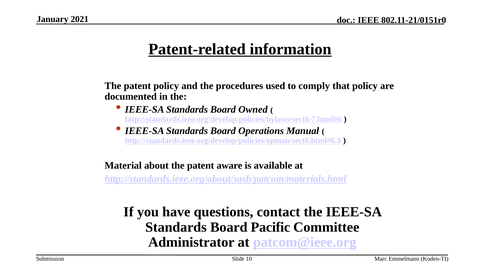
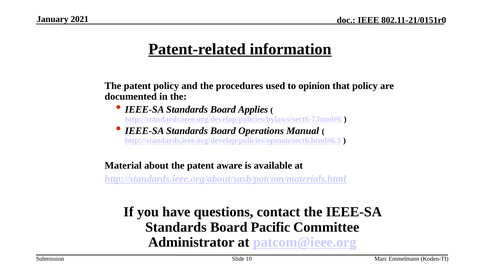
comply: comply -> opinion (314, 86)
Owned: Owned -> Applies (253, 109)
